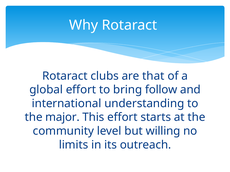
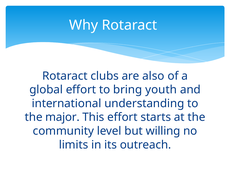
that: that -> also (153, 76)
follow: follow -> youth (161, 90)
